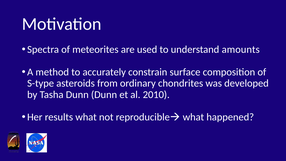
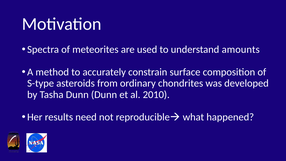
results what: what -> need (86, 117)
